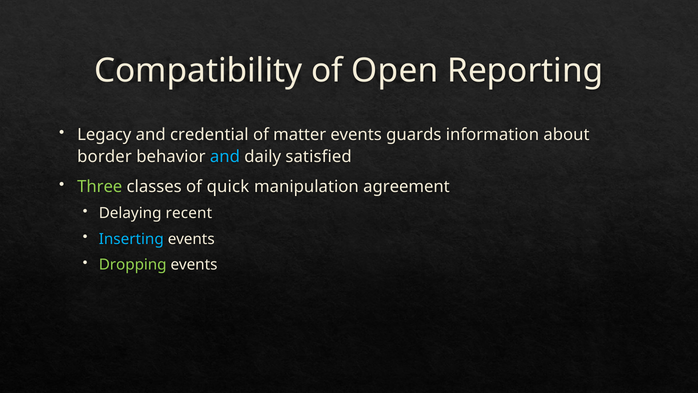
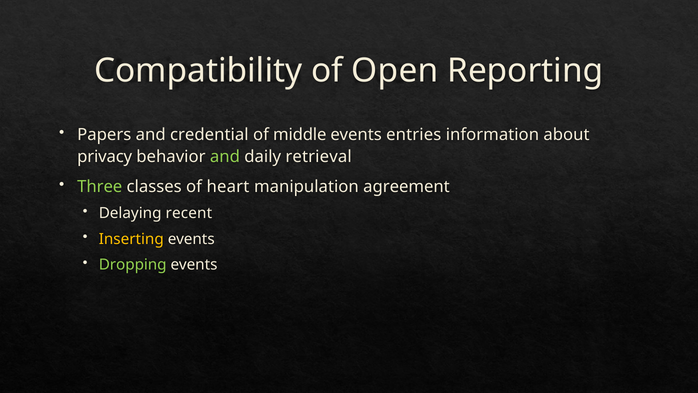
Legacy: Legacy -> Papers (104, 135)
matter: matter -> middle (300, 135)
guards: guards -> entries (414, 135)
border: border -> privacy (105, 157)
and colour: light blue -> light green (225, 157)
satisfied: satisfied -> retrieval (319, 157)
quick: quick -> heart (228, 187)
Inserting colour: light blue -> yellow (131, 239)
